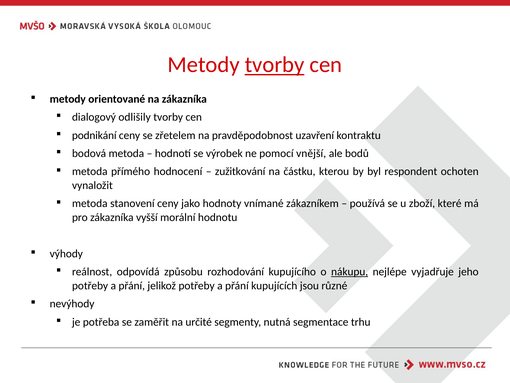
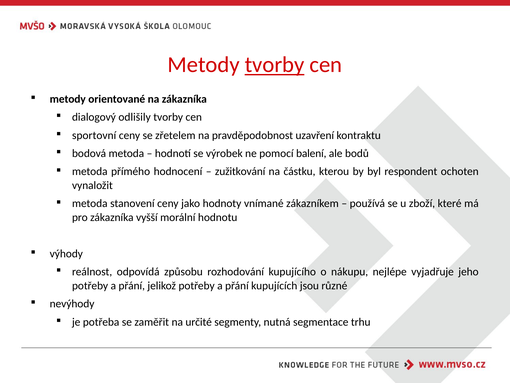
podnikání: podnikání -> sportovní (94, 135)
vnější: vnější -> balení (311, 153)
nákupu underline: present -> none (350, 271)
